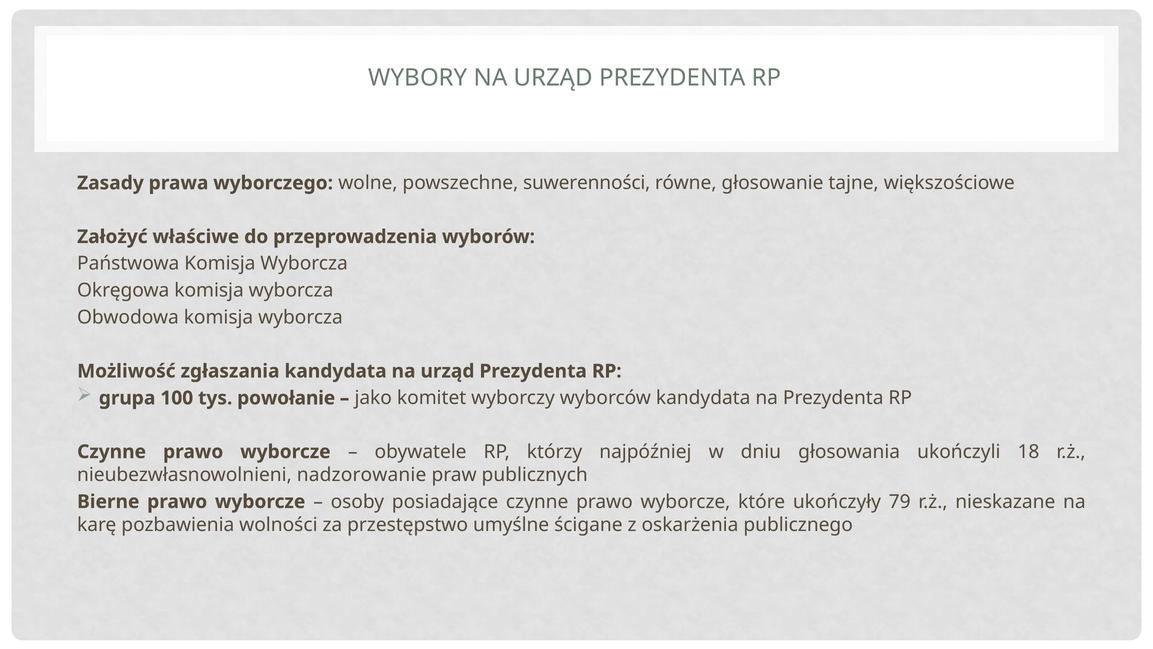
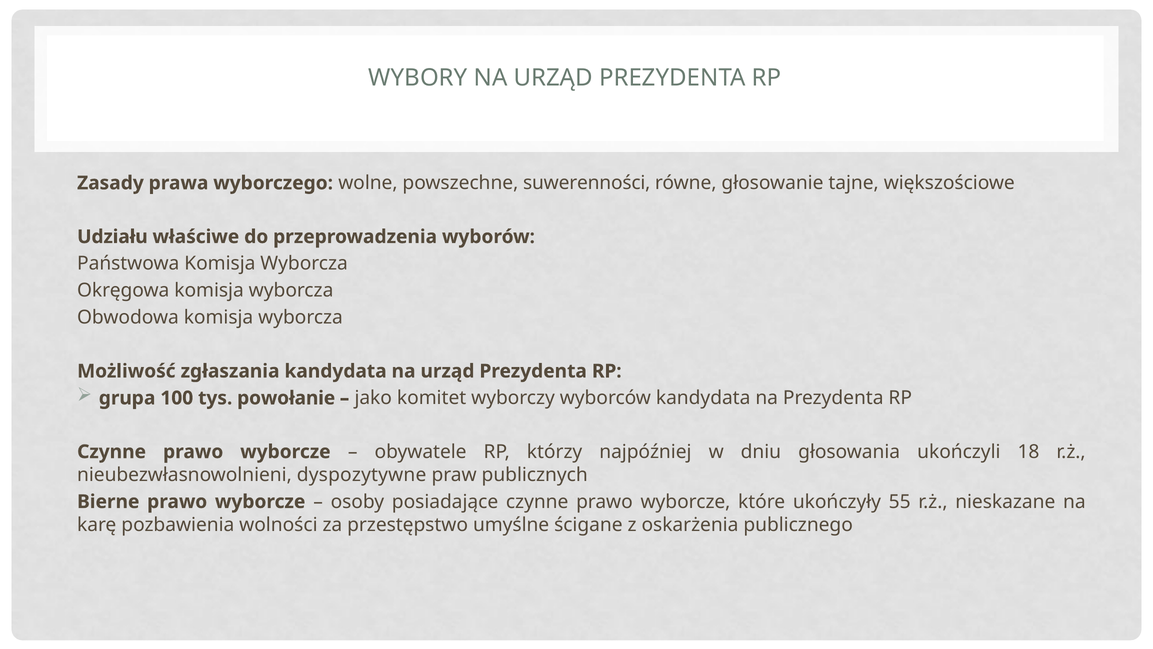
Założyć: Założyć -> Udziału (112, 237)
nadzorowanie: nadzorowanie -> dyspozytywne (362, 475)
79: 79 -> 55 (900, 501)
